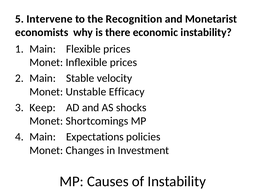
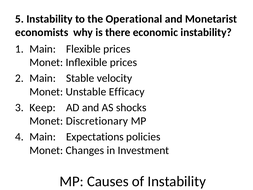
5 Intervene: Intervene -> Instability (50, 19)
Recognition: Recognition -> Operational (134, 19)
Shortcomings: Shortcomings -> Discretionary (97, 121)
